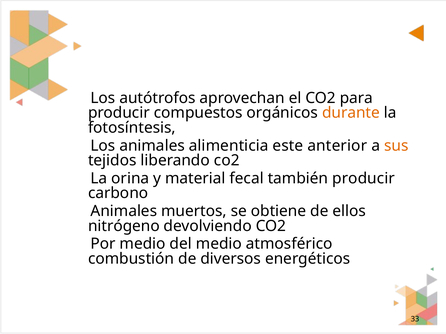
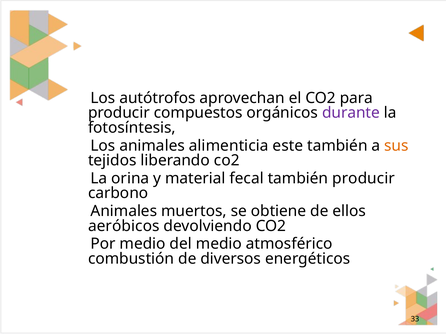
durante colour: orange -> purple (351, 113)
este anterior: anterior -> también (337, 146)
nitrógeno: nitrógeno -> aeróbicos (124, 226)
